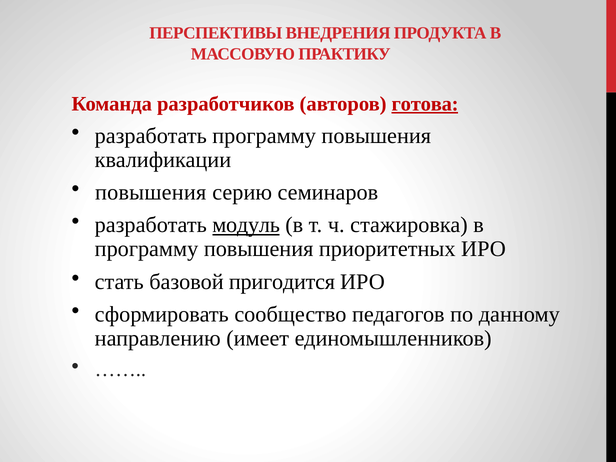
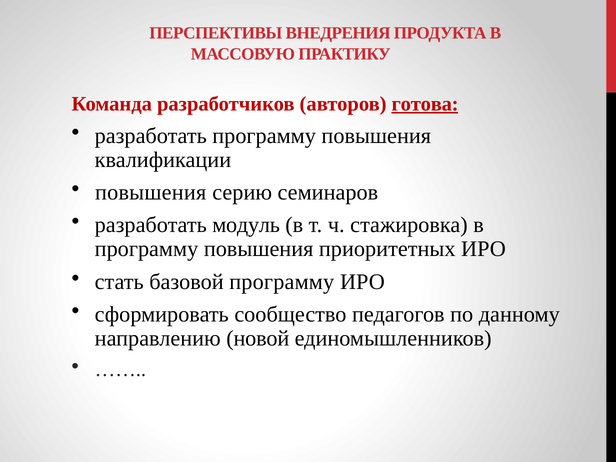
модуль underline: present -> none (246, 225)
базовой пригодится: пригодится -> программу (282, 282)
имеет: имеет -> новой (258, 338)
